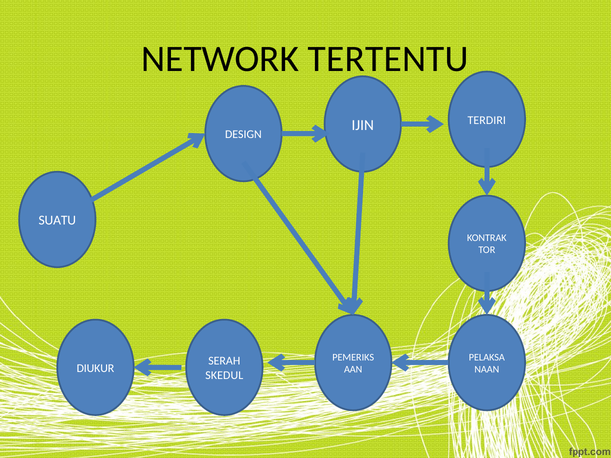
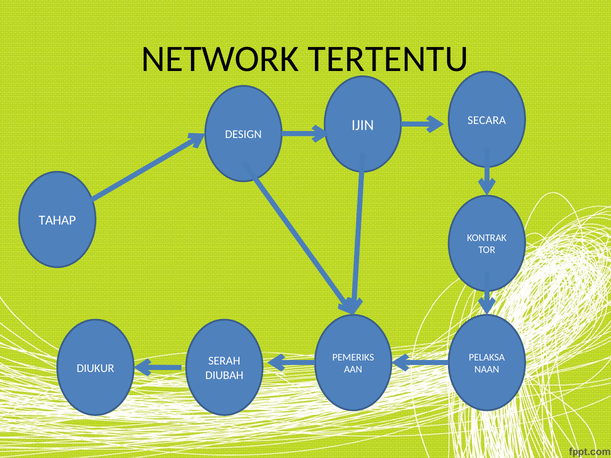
TERDIRI: TERDIRI -> SECARA (487, 120)
SUATU: SUATU -> TAHAP (57, 221)
SKEDUL: SKEDUL -> DIUBAH (224, 376)
